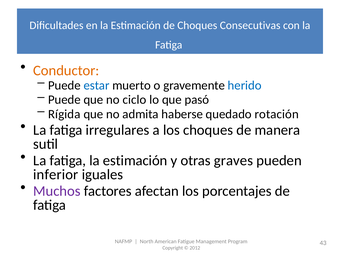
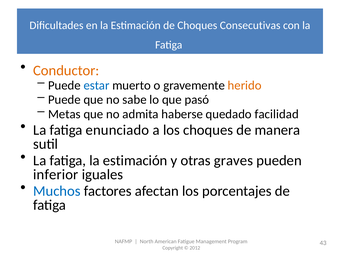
herido colour: blue -> orange (245, 85)
ciclo: ciclo -> sabe (135, 100)
Rígida: Rígida -> Metas (64, 114)
rotación: rotación -> facilidad (277, 114)
irregulares: irregulares -> enunciado (117, 130)
Muchos colour: purple -> blue (57, 191)
